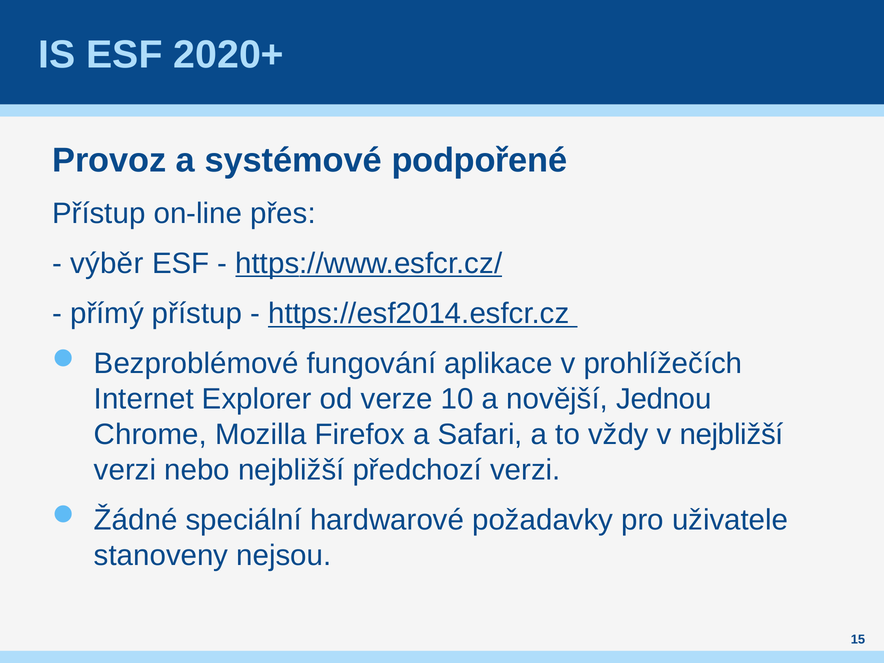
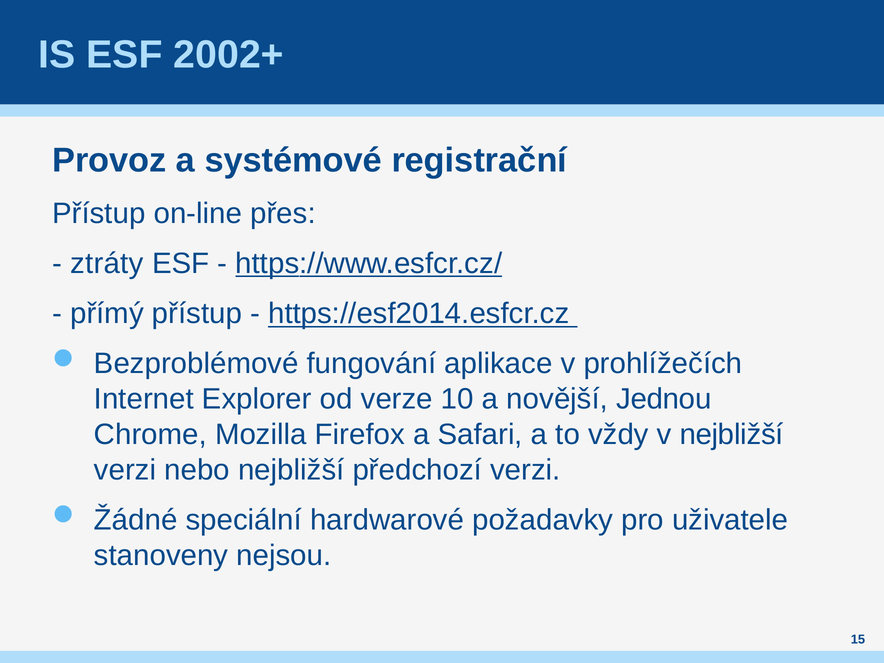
2020+: 2020+ -> 2002+ (229, 55)
podpořené: podpořené -> registrační (479, 161)
výběr: výběr -> ztráty (107, 264)
